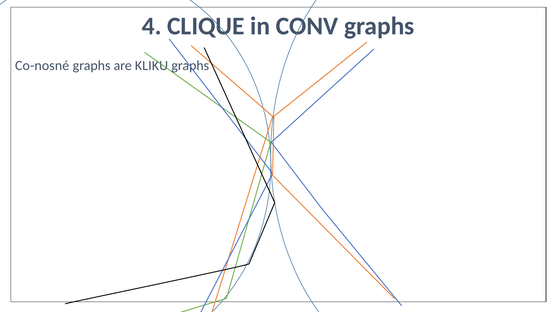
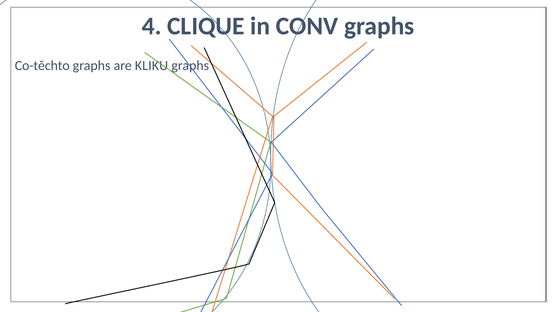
Co-nosné: Co-nosné -> Co-těchto (42, 66)
